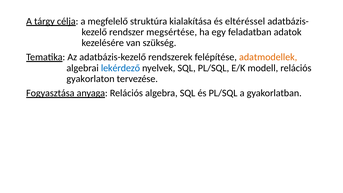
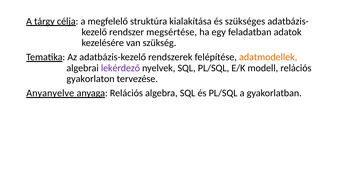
eltéréssel: eltéréssel -> szükséges (245, 21)
lekérdező colour: blue -> purple (120, 68)
Fogyasztása: Fogyasztása -> Anyanyelve (50, 93)
